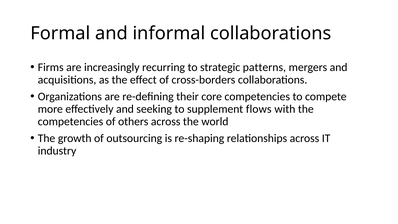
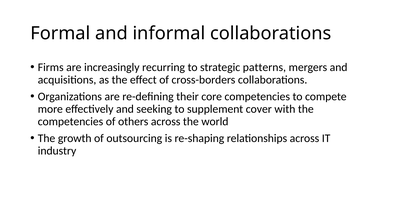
flows: flows -> cover (259, 109)
